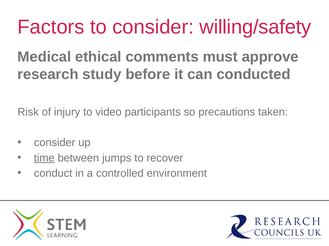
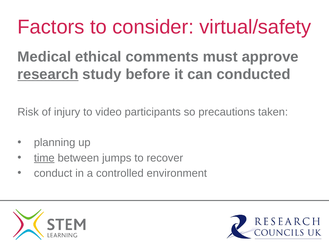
willing/safety: willing/safety -> virtual/safety (255, 27)
research underline: none -> present (48, 75)
consider: consider -> planning (55, 143)
